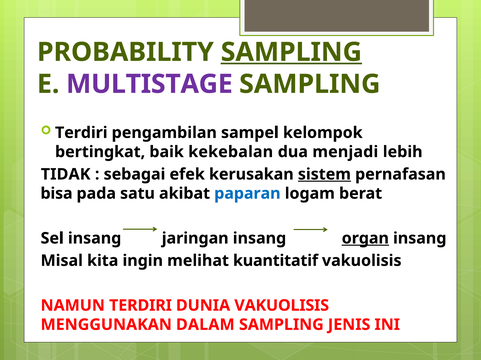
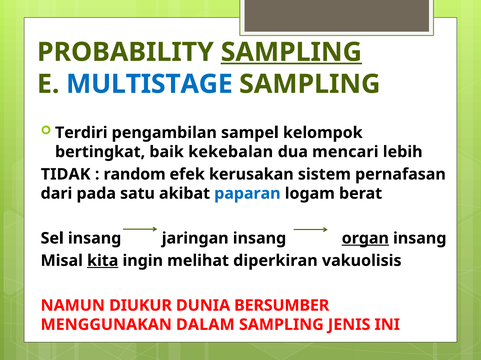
MULTISTAGE colour: purple -> blue (149, 84)
menjadi: menjadi -> mencari (345, 152)
sebagai: sebagai -> random (135, 175)
sistem underline: present -> none (324, 175)
bisa: bisa -> dari (56, 194)
kita underline: none -> present (103, 261)
kuantitatif: kuantitatif -> diperkiran (275, 261)
NAMUN TERDIRI: TERDIRI -> DIUKUR (141, 306)
DUNIA VAKUOLISIS: VAKUOLISIS -> BERSUMBER (282, 306)
